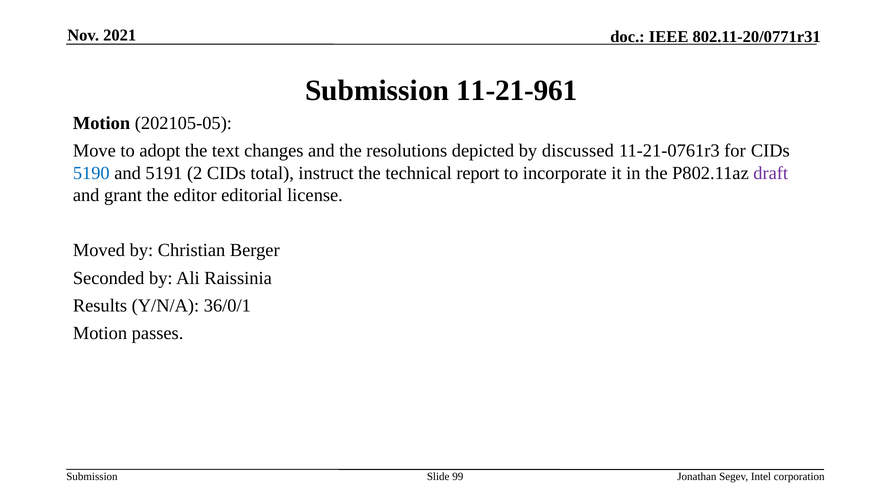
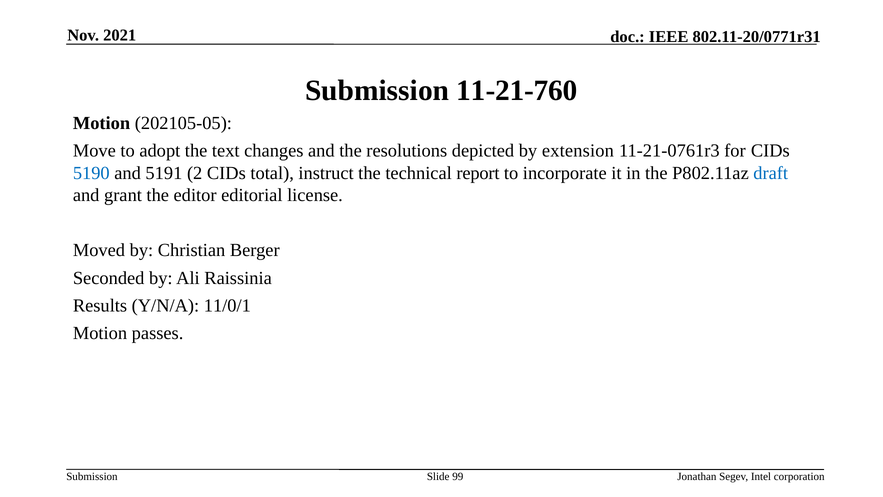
11-21-961: 11-21-961 -> 11-21-760 (517, 90)
discussed: discussed -> extension (578, 151)
draft colour: purple -> blue (771, 173)
36/0/1: 36/0/1 -> 11/0/1 (227, 305)
